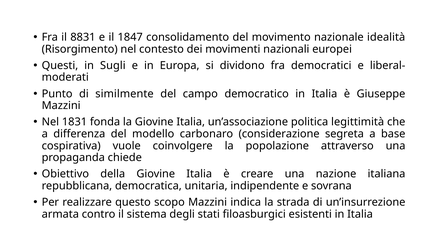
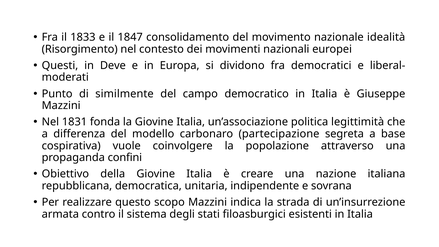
8831: 8831 -> 1833 (83, 37)
Sugli: Sugli -> Deve (113, 65)
considerazione: considerazione -> partecipazione (279, 134)
chiede: chiede -> confini (125, 158)
